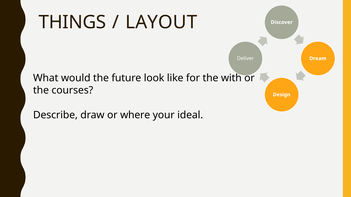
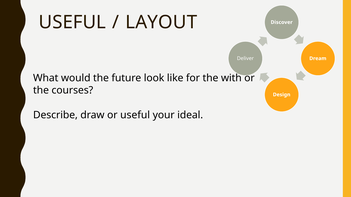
THINGS: THINGS -> USEFUL (72, 22)
or where: where -> useful (135, 115)
